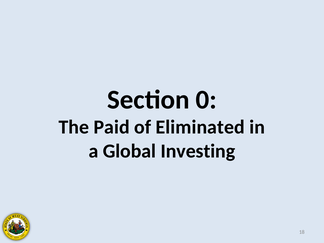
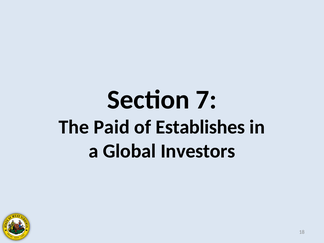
0: 0 -> 7 (206, 100)
Eliminated: Eliminated -> Establishes (200, 127)
Investing: Investing -> Investors (198, 151)
